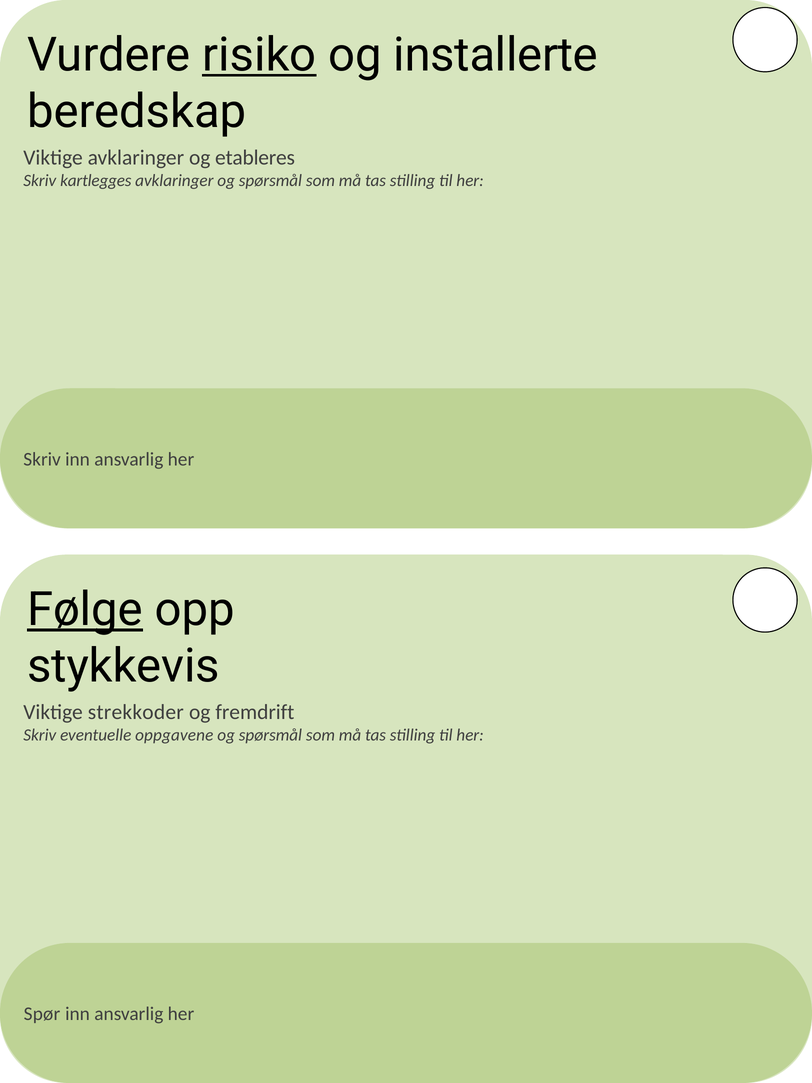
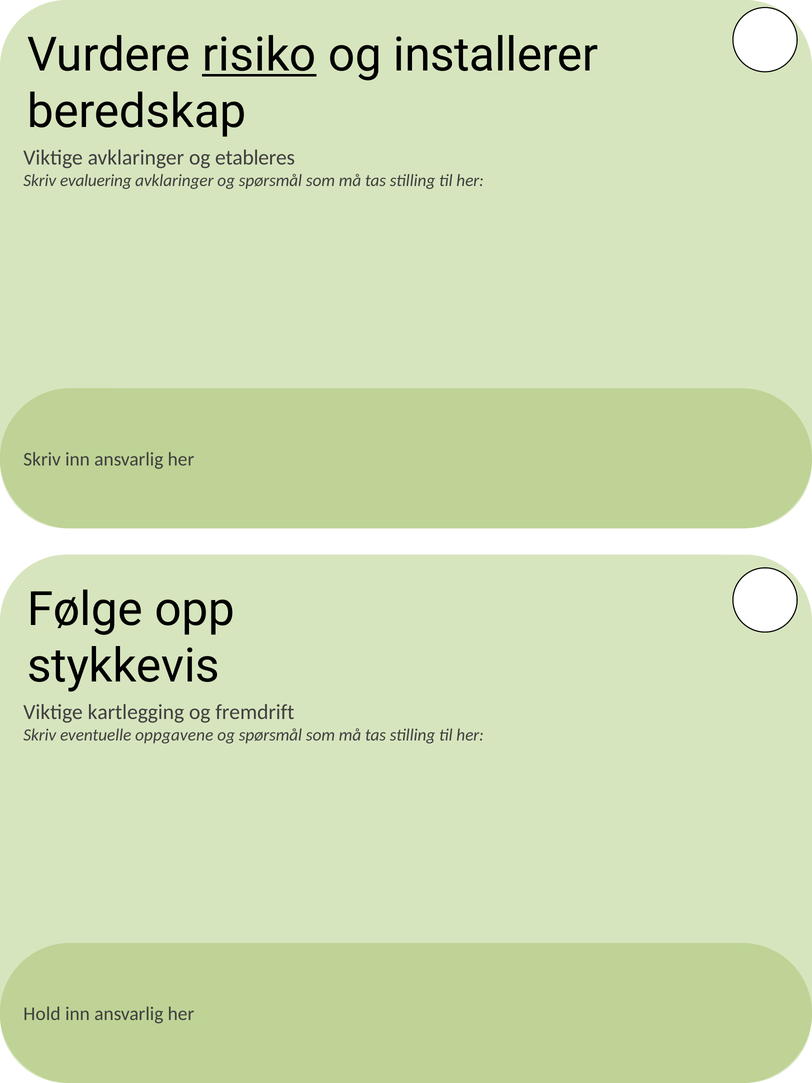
installerte: installerte -> installerer (496, 55)
kartlegges: kartlegges -> evaluering (96, 180)
Følge underline: present -> none (85, 609)
strekkoder: strekkoder -> kartlegging (136, 712)
Spør: Spør -> Hold (42, 1014)
